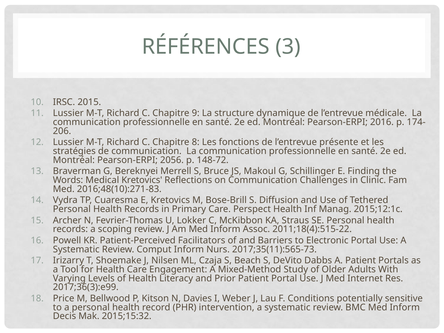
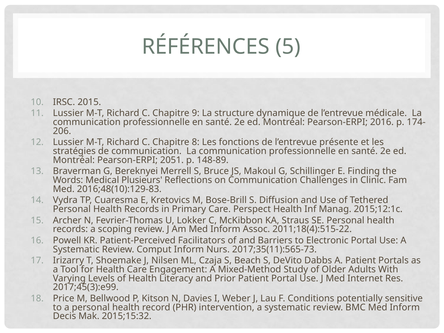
3: 3 -> 5 (288, 47)
2056: 2056 -> 2051 (172, 160)
148-72: 148-72 -> 148-89 (213, 160)
Medical Kretovics: Kretovics -> Plusieurs (142, 180)
2016;48(10):271-83: 2016;48(10):271-83 -> 2016;48(10):129-83 (119, 189)
2017;36(3):e99: 2017;36(3):e99 -> 2017;45(3):e99 (86, 287)
